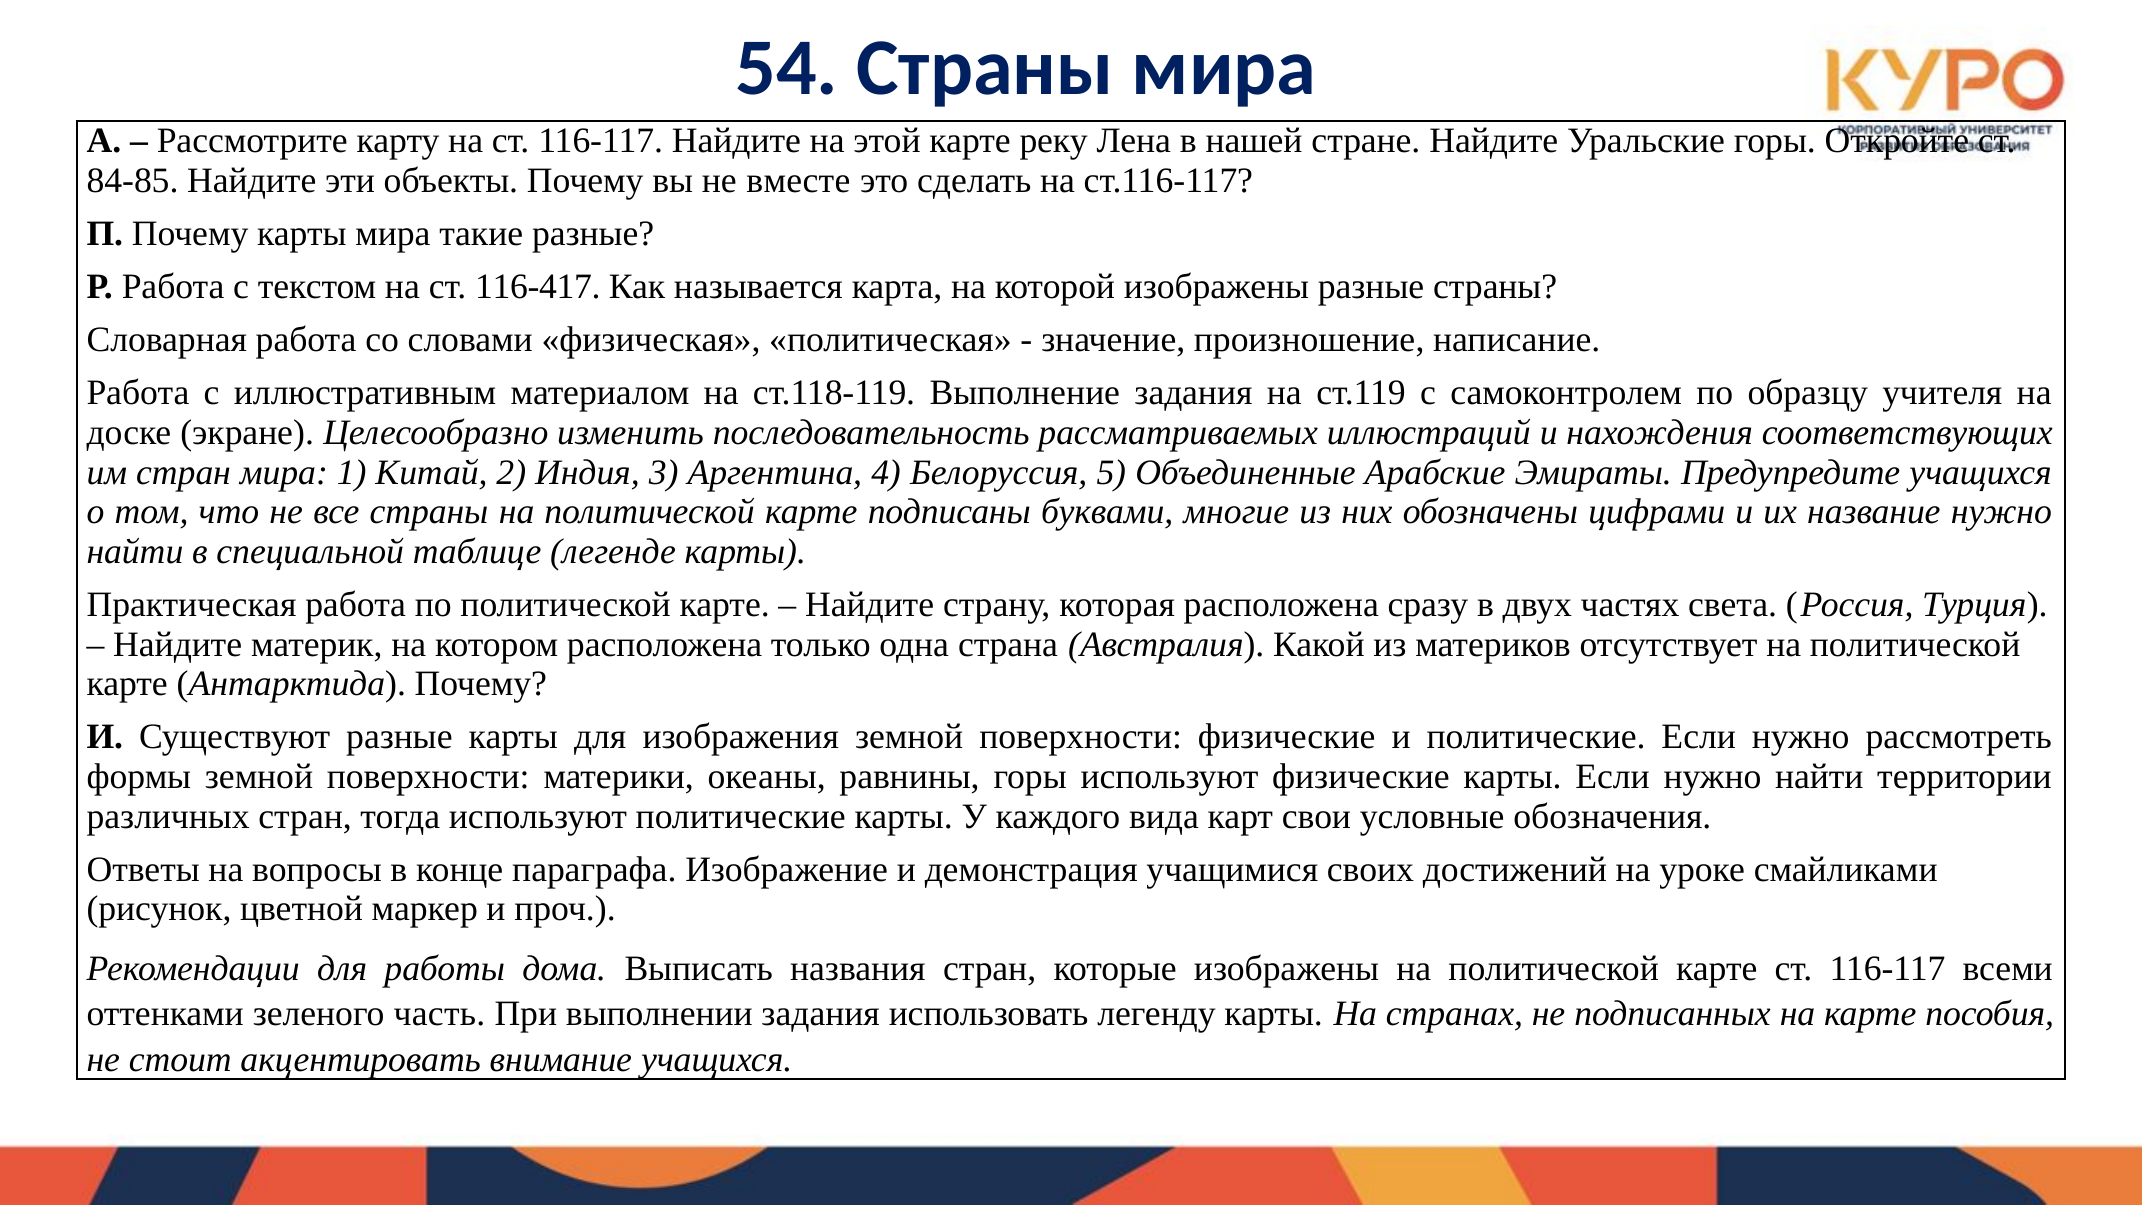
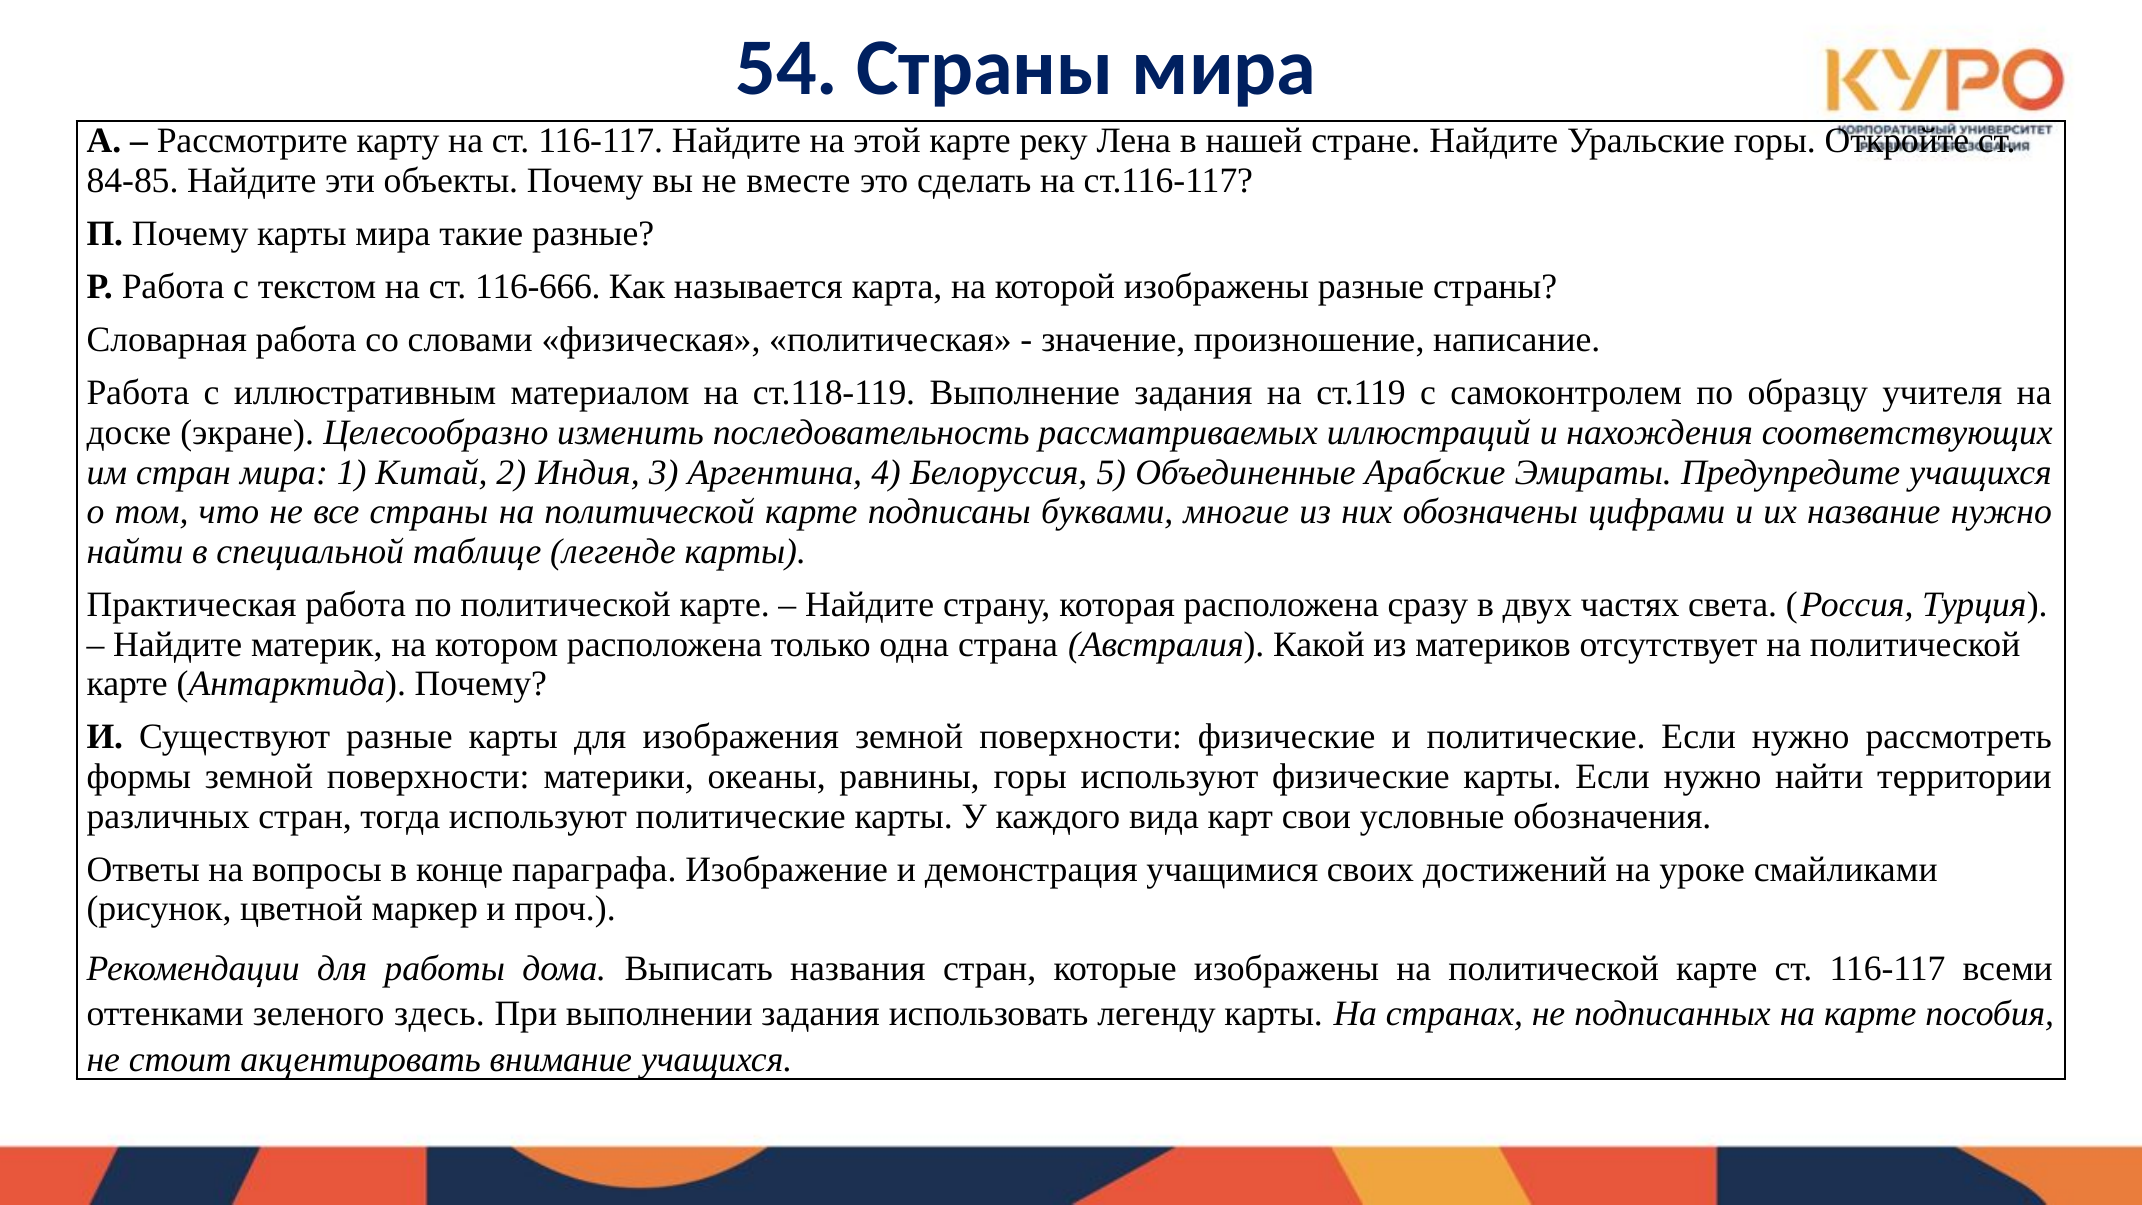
116-417: 116-417 -> 116-666 (538, 287)
часть: часть -> здесь (439, 1014)
